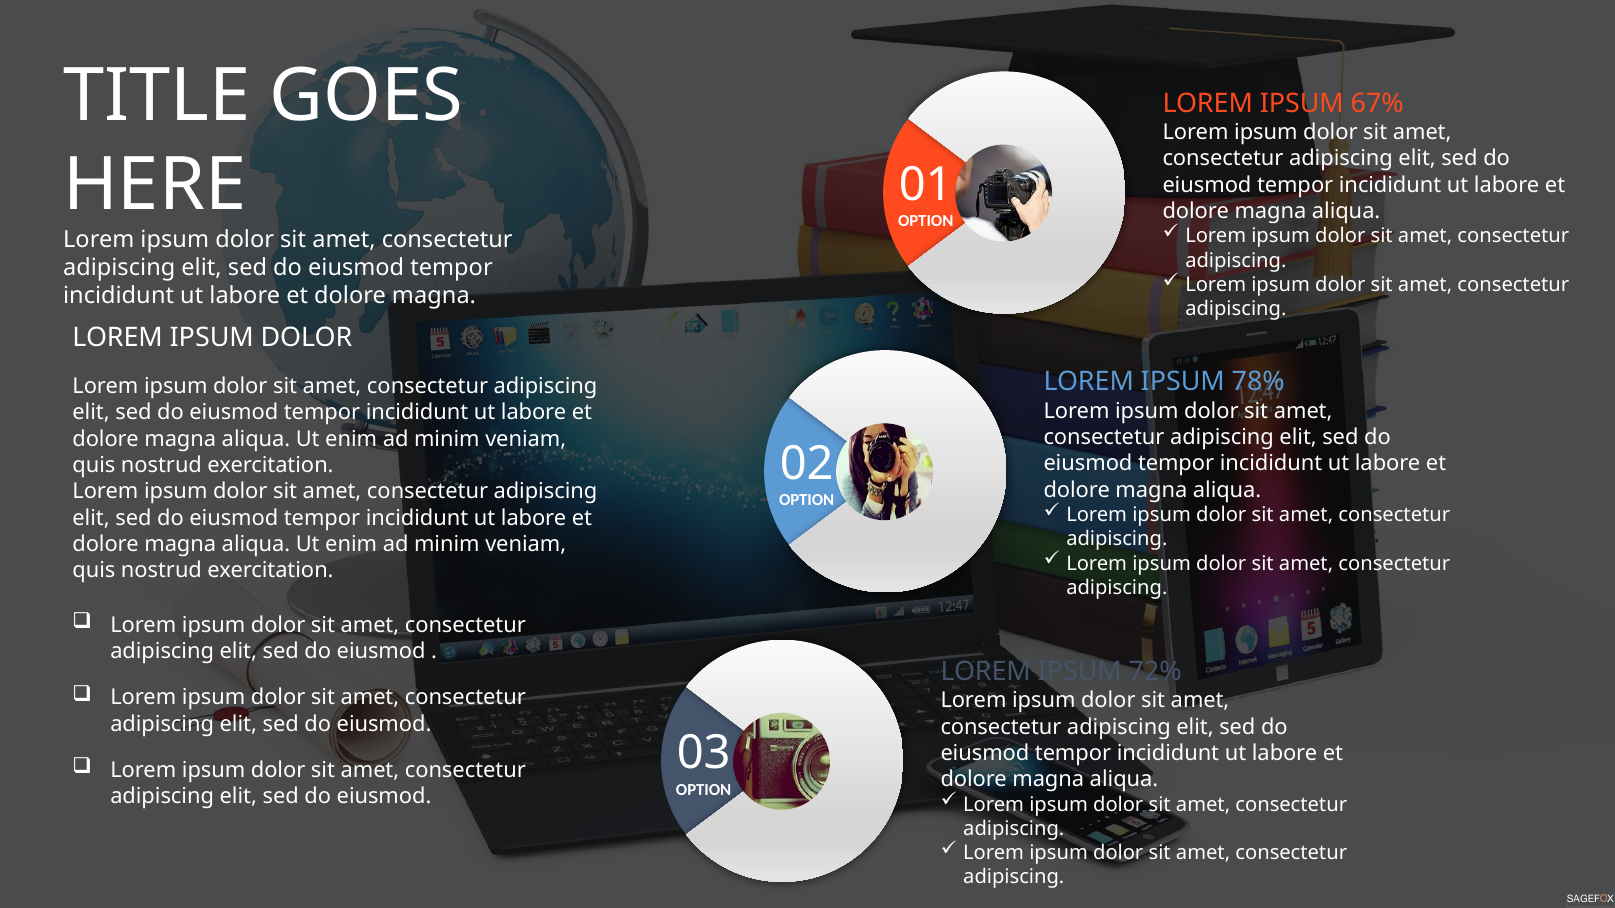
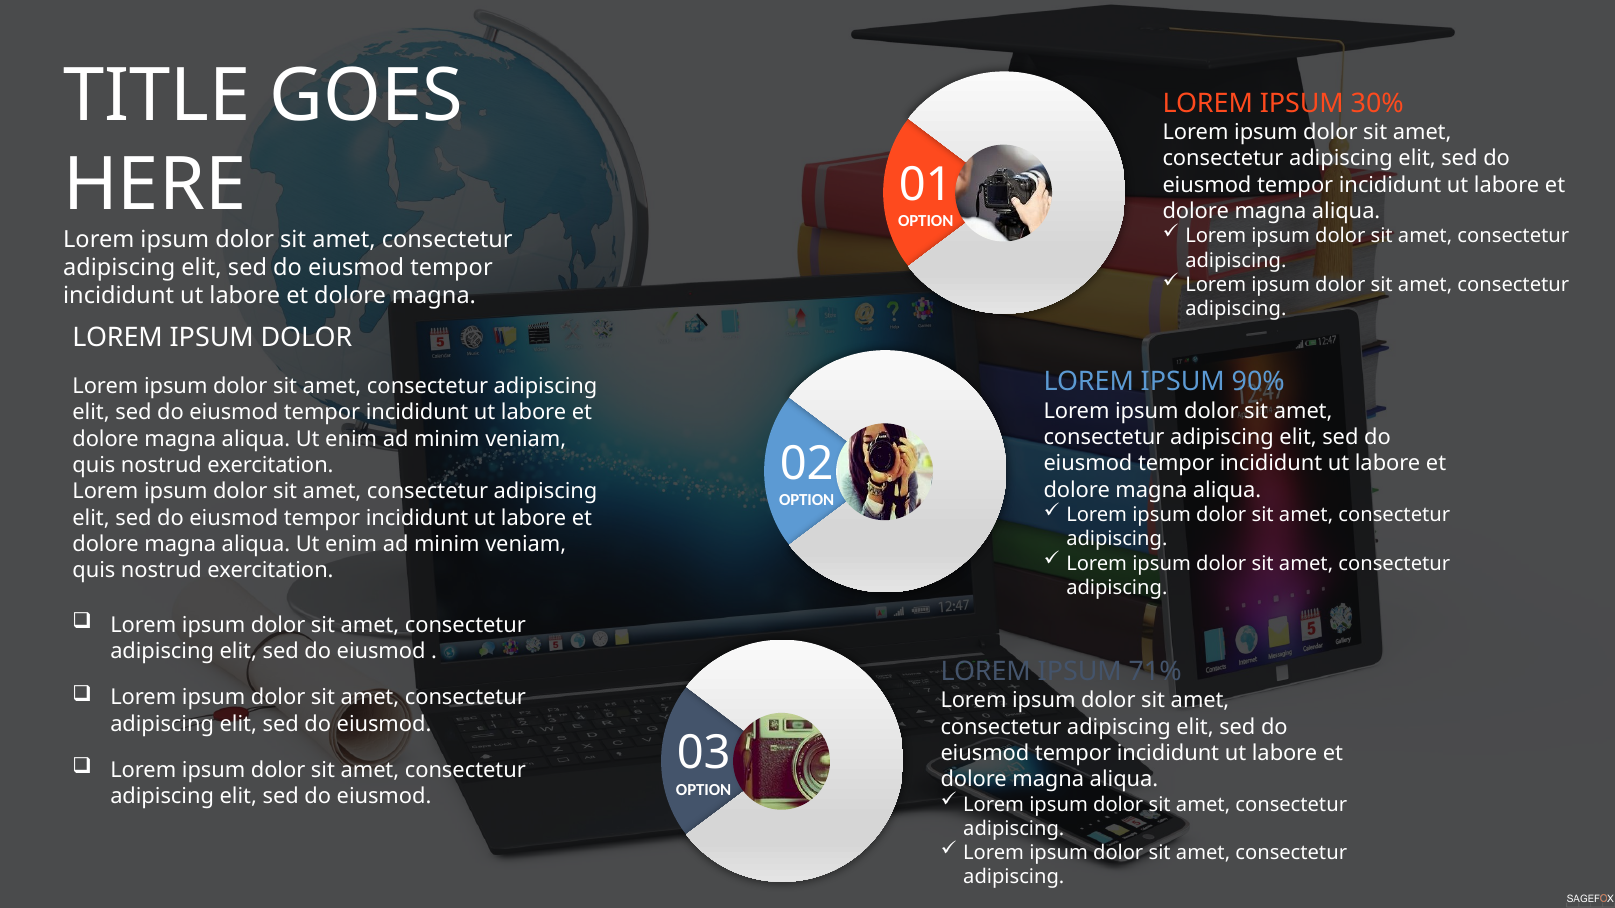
67%: 67% -> 30% (1377, 103)
78%: 78% -> 90% (1258, 382)
72%: 72% -> 71% (1155, 672)
